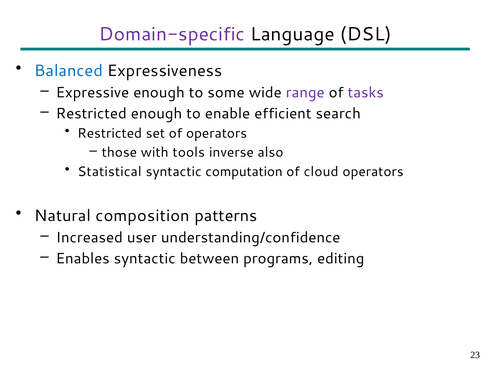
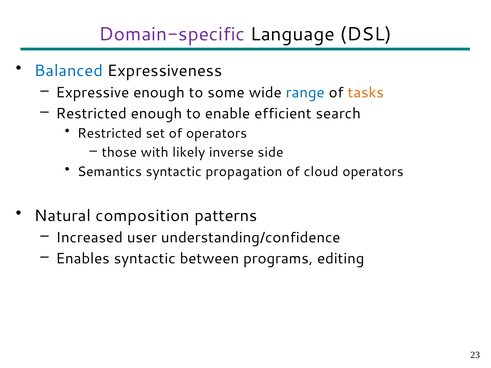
range colour: purple -> blue (305, 93)
tasks colour: purple -> orange (366, 93)
tools: tools -> likely (189, 153)
also: also -> side (270, 153)
Statistical: Statistical -> Semantics (110, 172)
computation: computation -> propagation (244, 172)
